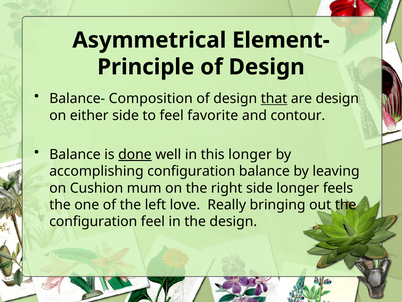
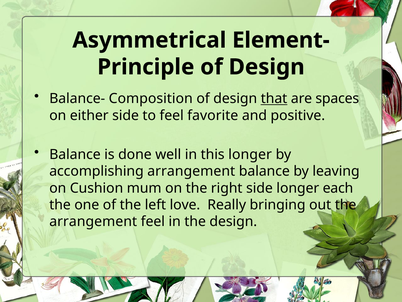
are design: design -> spaces (337, 98)
contour: contour -> positive (298, 115)
done underline: present -> none (135, 154)
accomplishing configuration: configuration -> arrangement (191, 171)
feels: feels -> each (338, 188)
configuration: configuration -> arrangement (93, 221)
